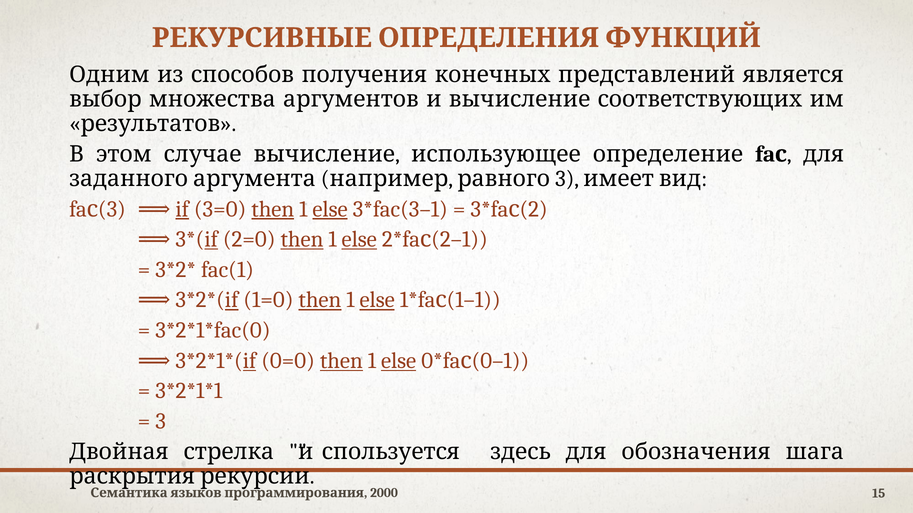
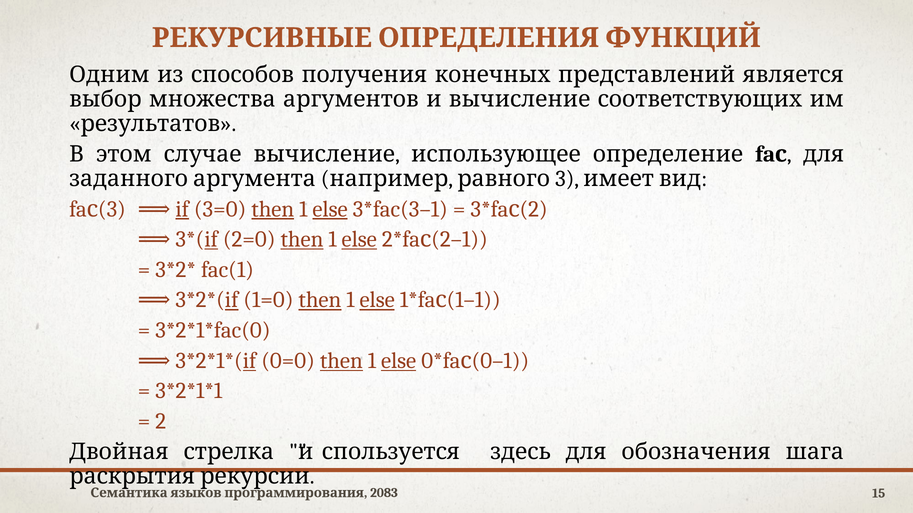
3: 3 -> 2 (161, 422)
2000: 2000 -> 2083 (384, 493)
